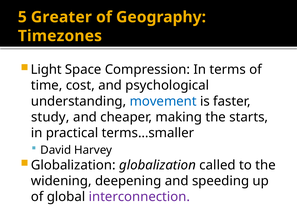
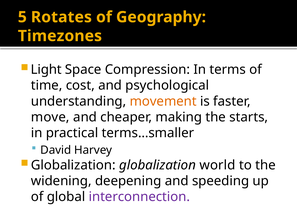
Greater: Greater -> Rotates (61, 17)
movement colour: blue -> orange (163, 101)
study: study -> move (50, 117)
called: called -> world (217, 165)
